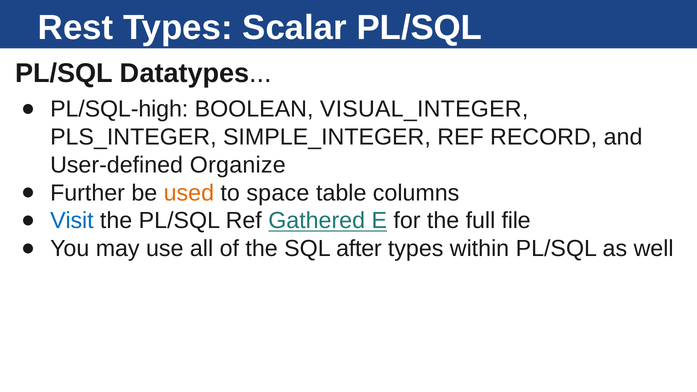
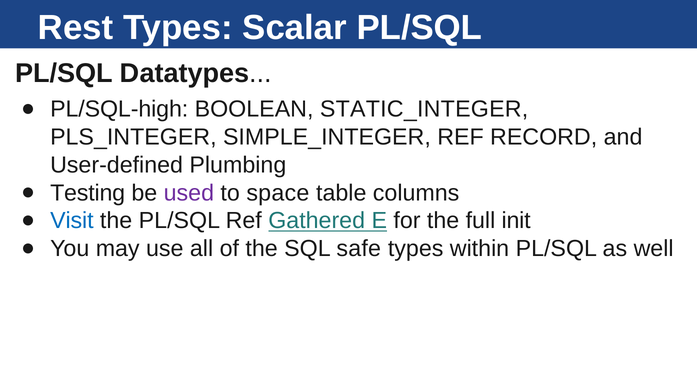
VISUAL_INTEGER: VISUAL_INTEGER -> STATIC_INTEGER (424, 109)
Organize: Organize -> Plumbing (238, 165)
Further: Further -> Testing (88, 193)
used colour: orange -> purple (189, 193)
file: file -> init (516, 221)
after: after -> safe (359, 249)
